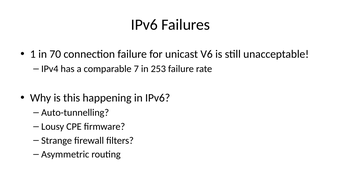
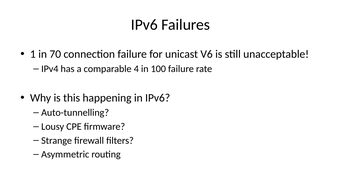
7: 7 -> 4 (136, 69)
253: 253 -> 100 (158, 69)
